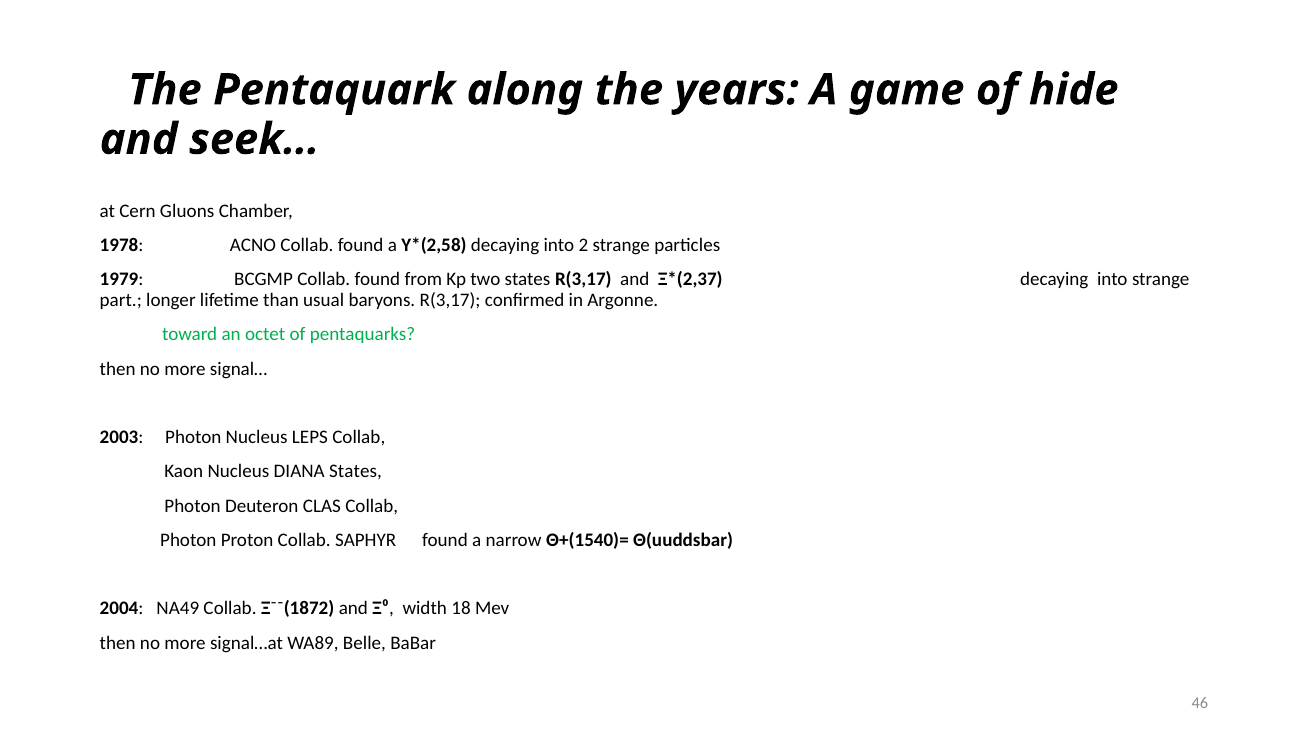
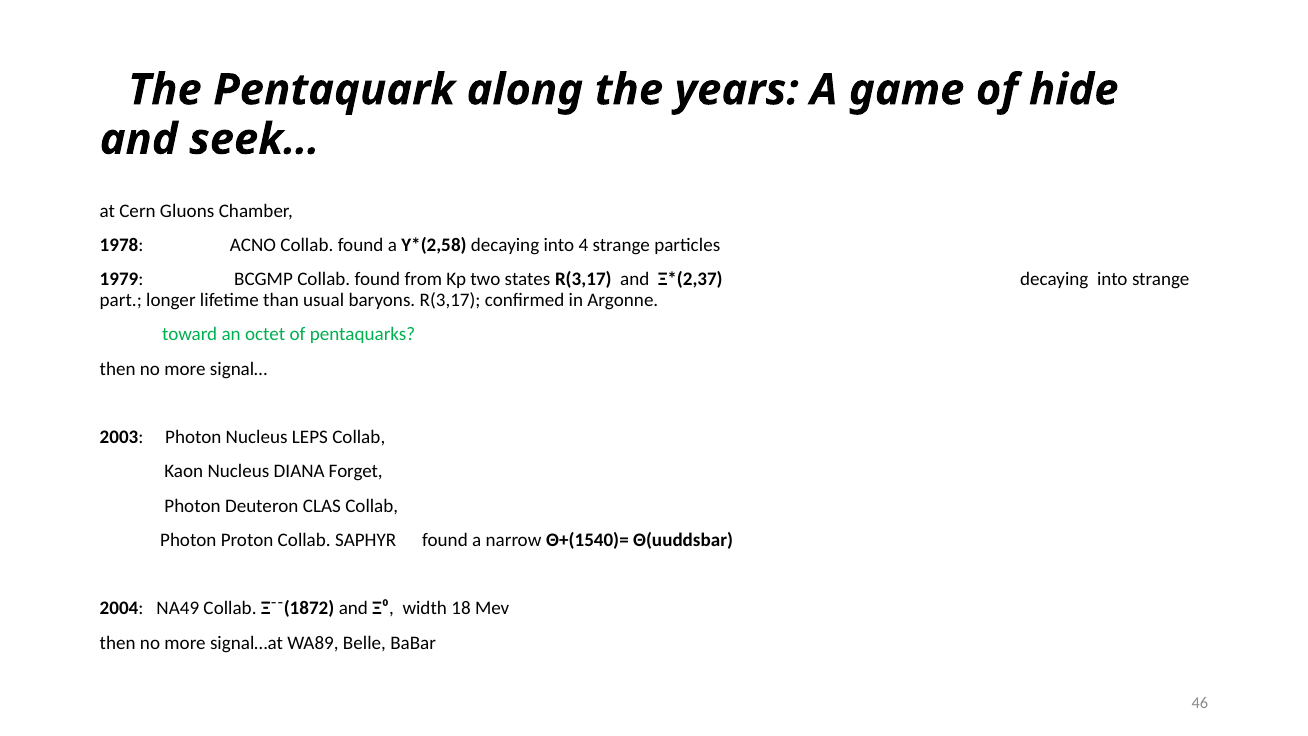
2: 2 -> 4 (583, 245)
DIANA States: States -> Forget (356, 471)
